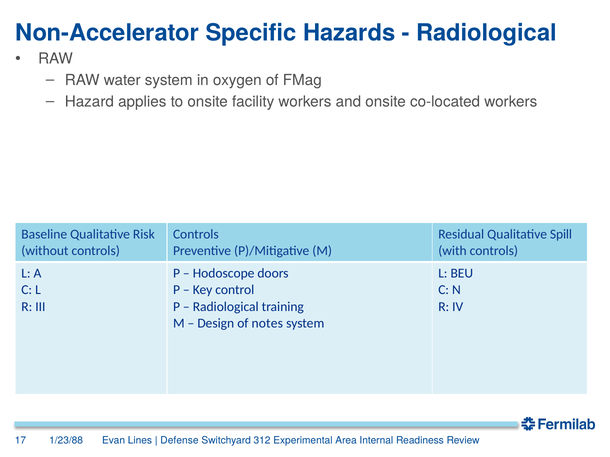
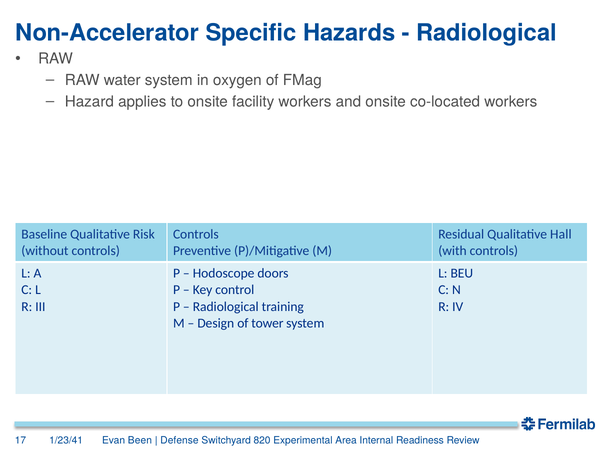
Spill: Spill -> Hall (561, 235)
notes: notes -> tower (267, 323)
1/23/88: 1/23/88 -> 1/23/41 (66, 441)
Lines: Lines -> Been (140, 441)
312: 312 -> 820 (262, 441)
